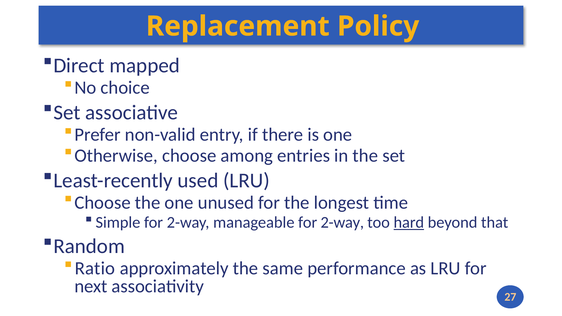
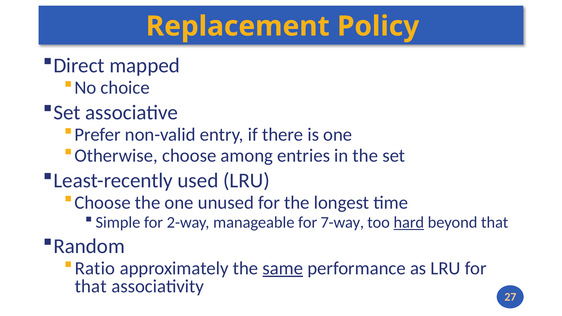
manageable for 2-way: 2-way -> 7-way (342, 223)
same underline: none -> present (283, 268)
next: next -> that (91, 286)
